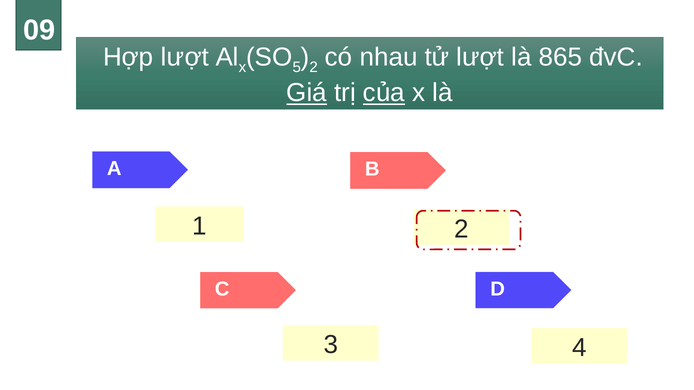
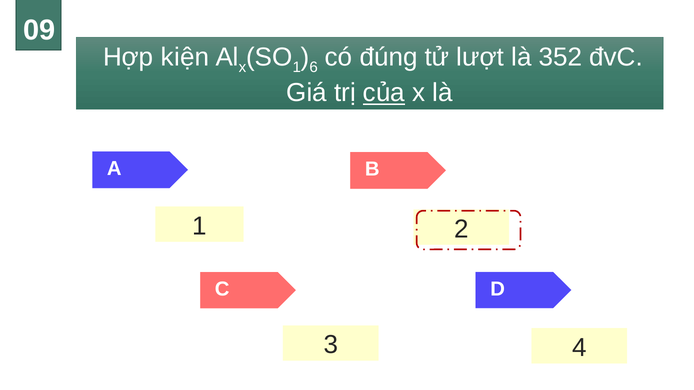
Hợp lượt: lượt -> kiện (185, 57)
5: 5 -> 1 (297, 68)
2: 2 -> 6 (314, 68)
nhau: nhau -> đúng (389, 57)
865: 865 -> 352 (561, 57)
Giá underline: present -> none (307, 93)
